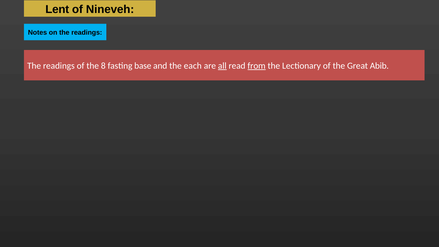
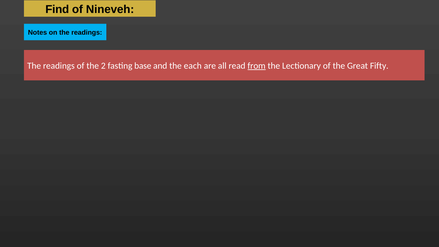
Lent: Lent -> Find (57, 10)
8: 8 -> 2 (103, 66)
all underline: present -> none (222, 66)
Abib: Abib -> Fifty (379, 66)
